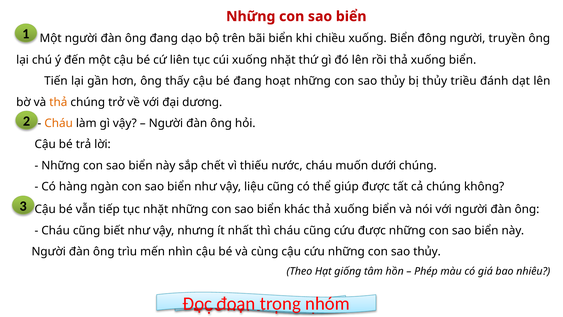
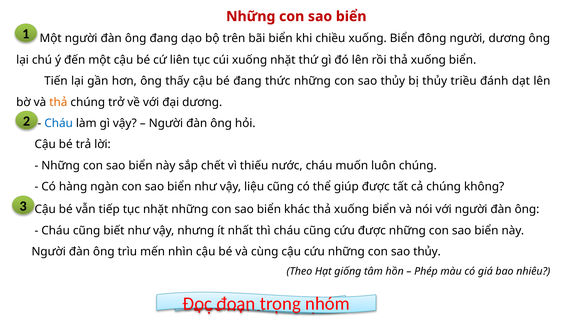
người truyền: truyền -> dương (507, 38)
hoạt: hoạt -> thức (278, 81)
Cháu colour: orange -> blue (59, 123)
dưới: dưới -> luôn (383, 165)
